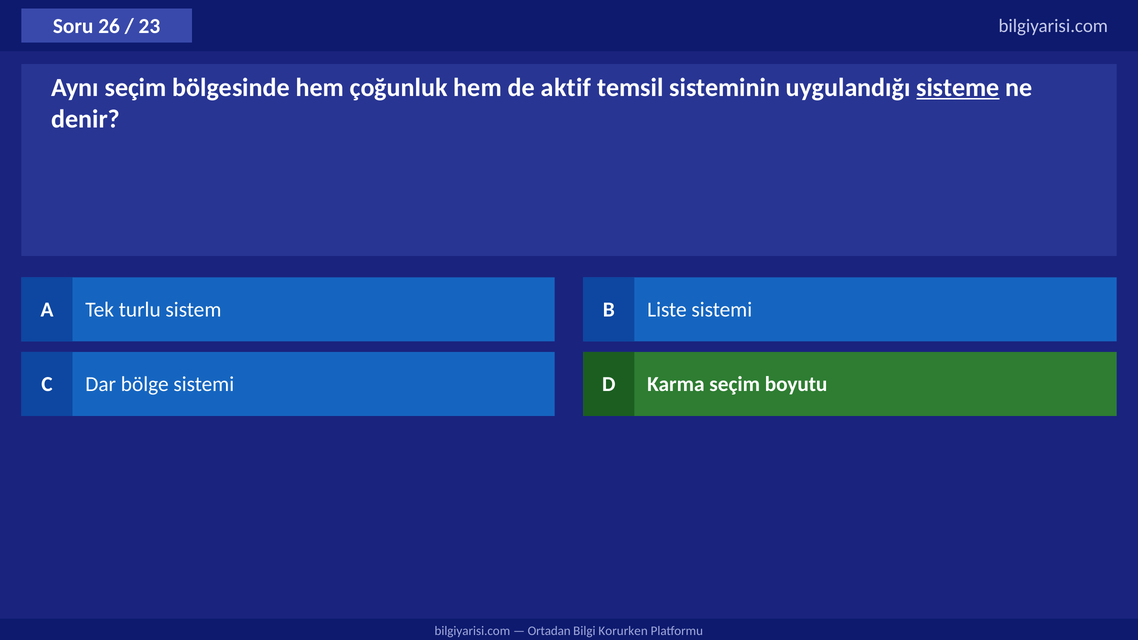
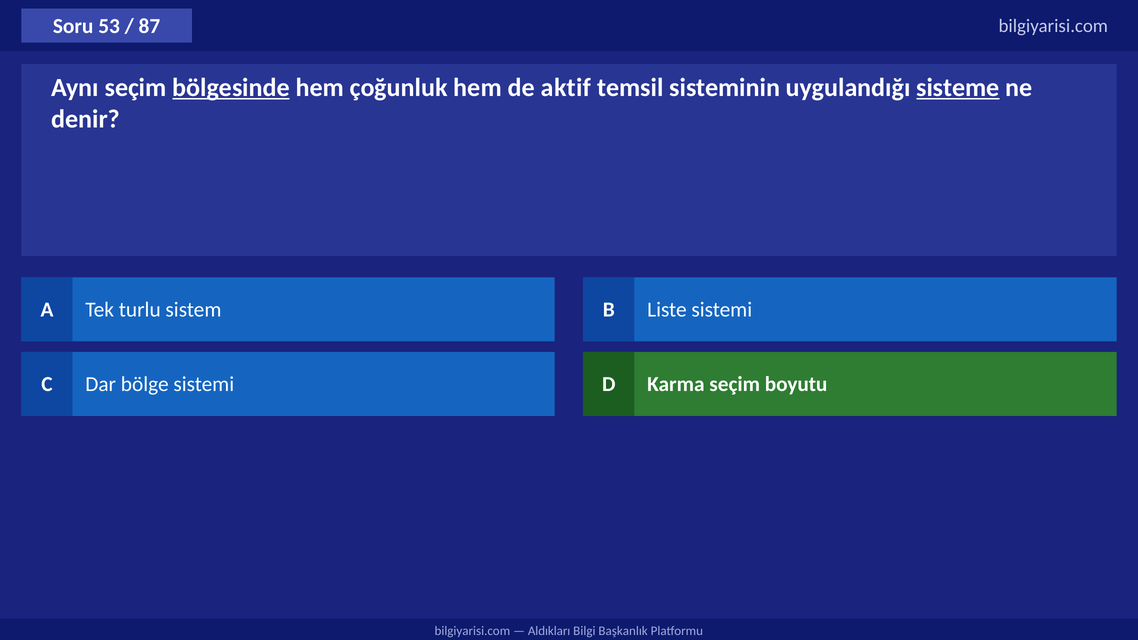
26: 26 -> 53 (109, 26)
23: 23 -> 87 (149, 26)
bölgesinde underline: none -> present (231, 88)
Ortadan: Ortadan -> Aldıkları (549, 631)
Korurken: Korurken -> Başkanlık (623, 631)
